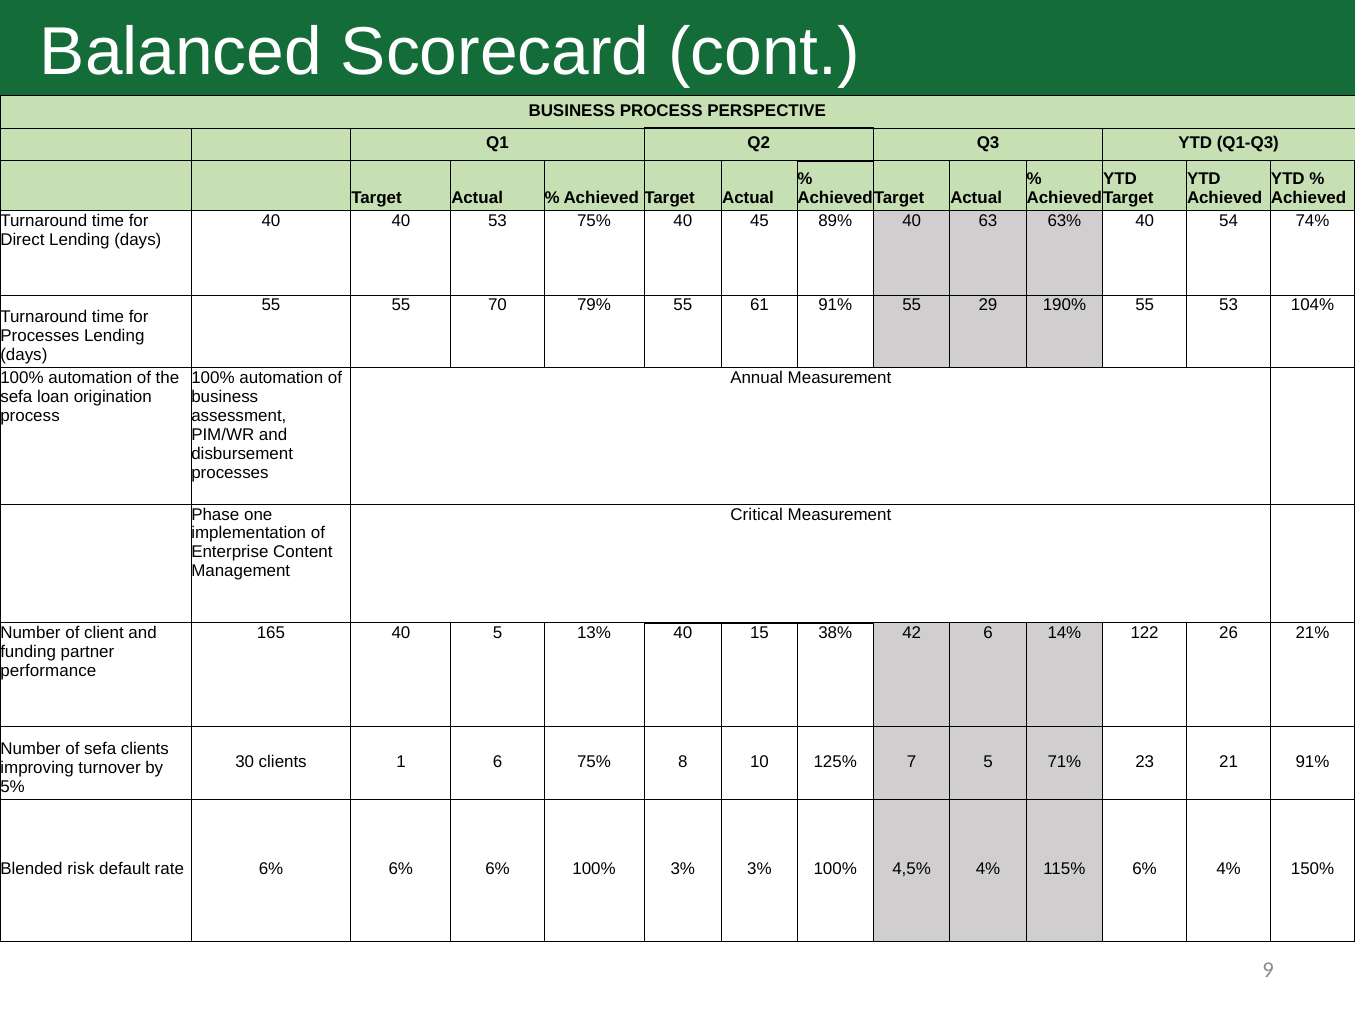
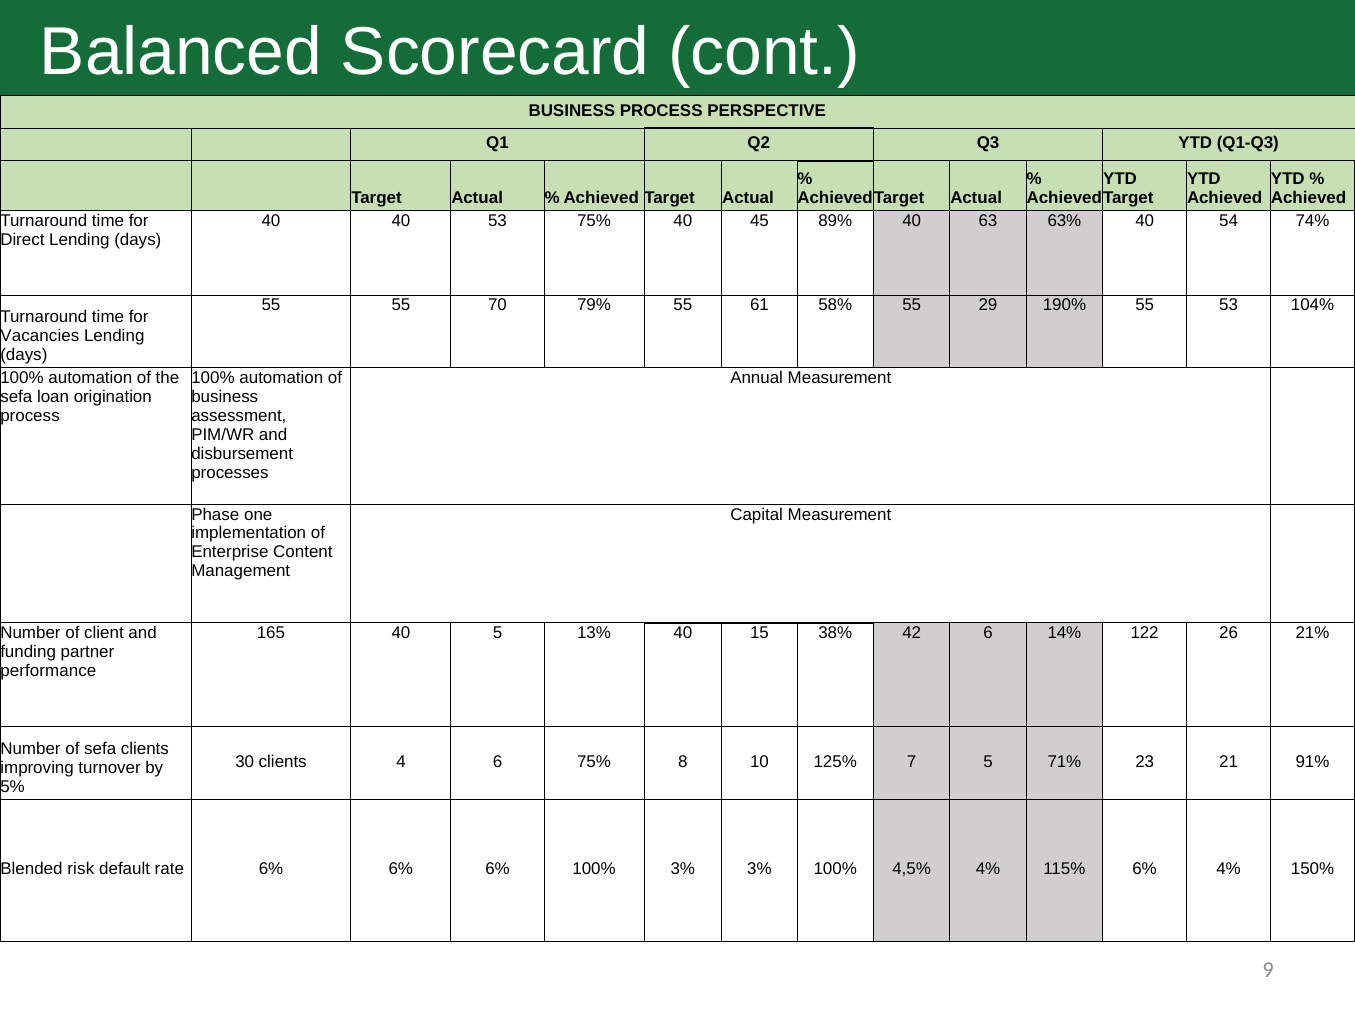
61 91%: 91% -> 58% (835, 305)
Processes: Processes -> Vacancies (40, 336)
Critical: Critical -> Capital (757, 515)
1: 1 -> 4 (401, 762)
